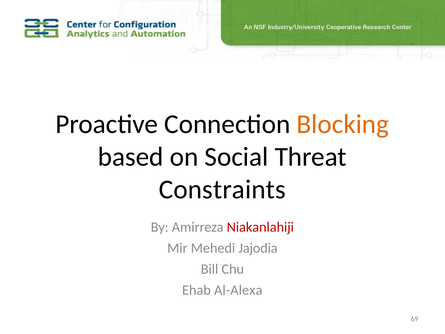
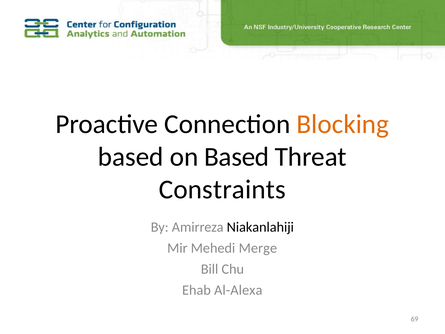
on Social: Social -> Based (237, 157)
Niakanlahiji colour: red -> black (260, 227)
Jajodia: Jajodia -> Merge (258, 248)
